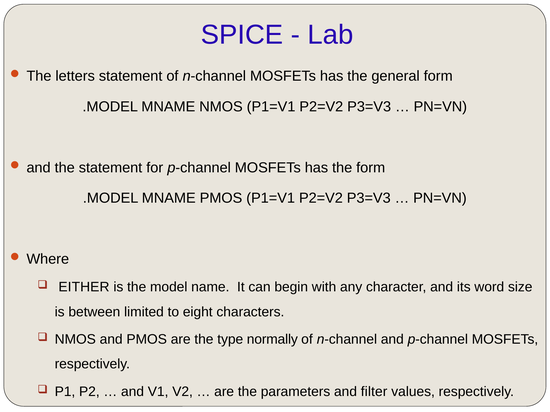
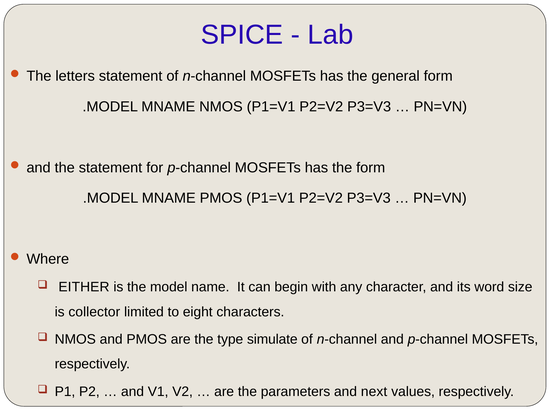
between: between -> collector (94, 312)
normally: normally -> simulate (272, 340)
filter: filter -> next (374, 392)
